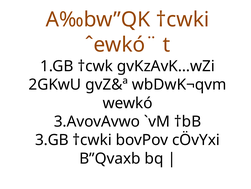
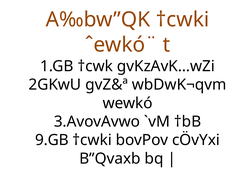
3.GB: 3.GB -> 9.GB (52, 140)
